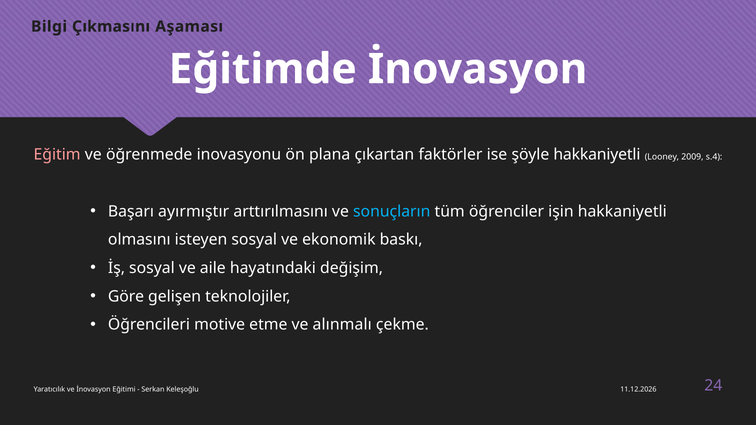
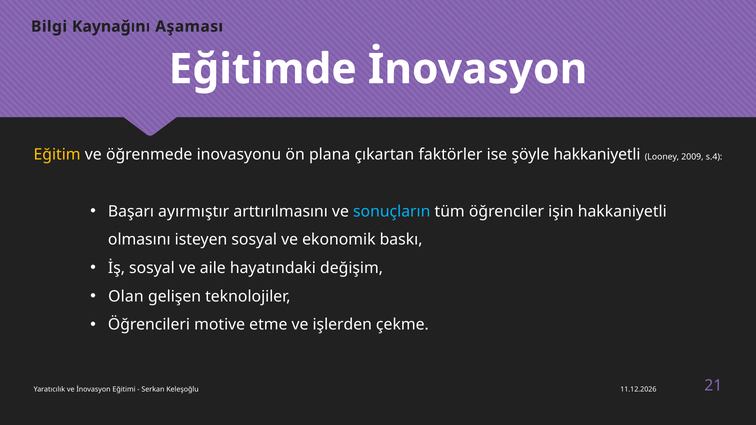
Çıkmasını: Çıkmasını -> Kaynağını (111, 27)
Eğitim colour: pink -> yellow (57, 155)
Göre: Göre -> Olan (126, 297)
alınmalı: alınmalı -> işlerden (342, 325)
24: 24 -> 21 (713, 386)
